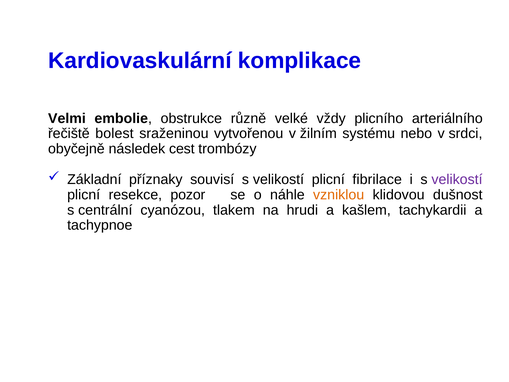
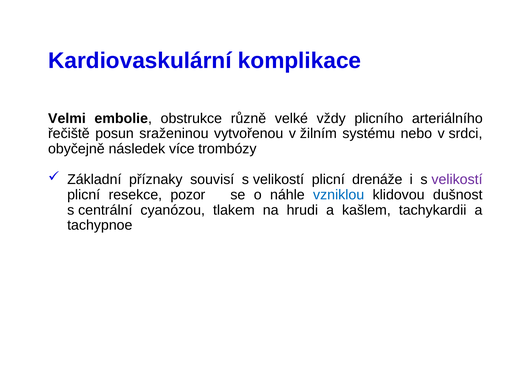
bolest: bolest -> posun (115, 134)
cest: cest -> více (182, 149)
fibrilace: fibrilace -> drenáže (377, 179)
vzniklou colour: orange -> blue (339, 195)
